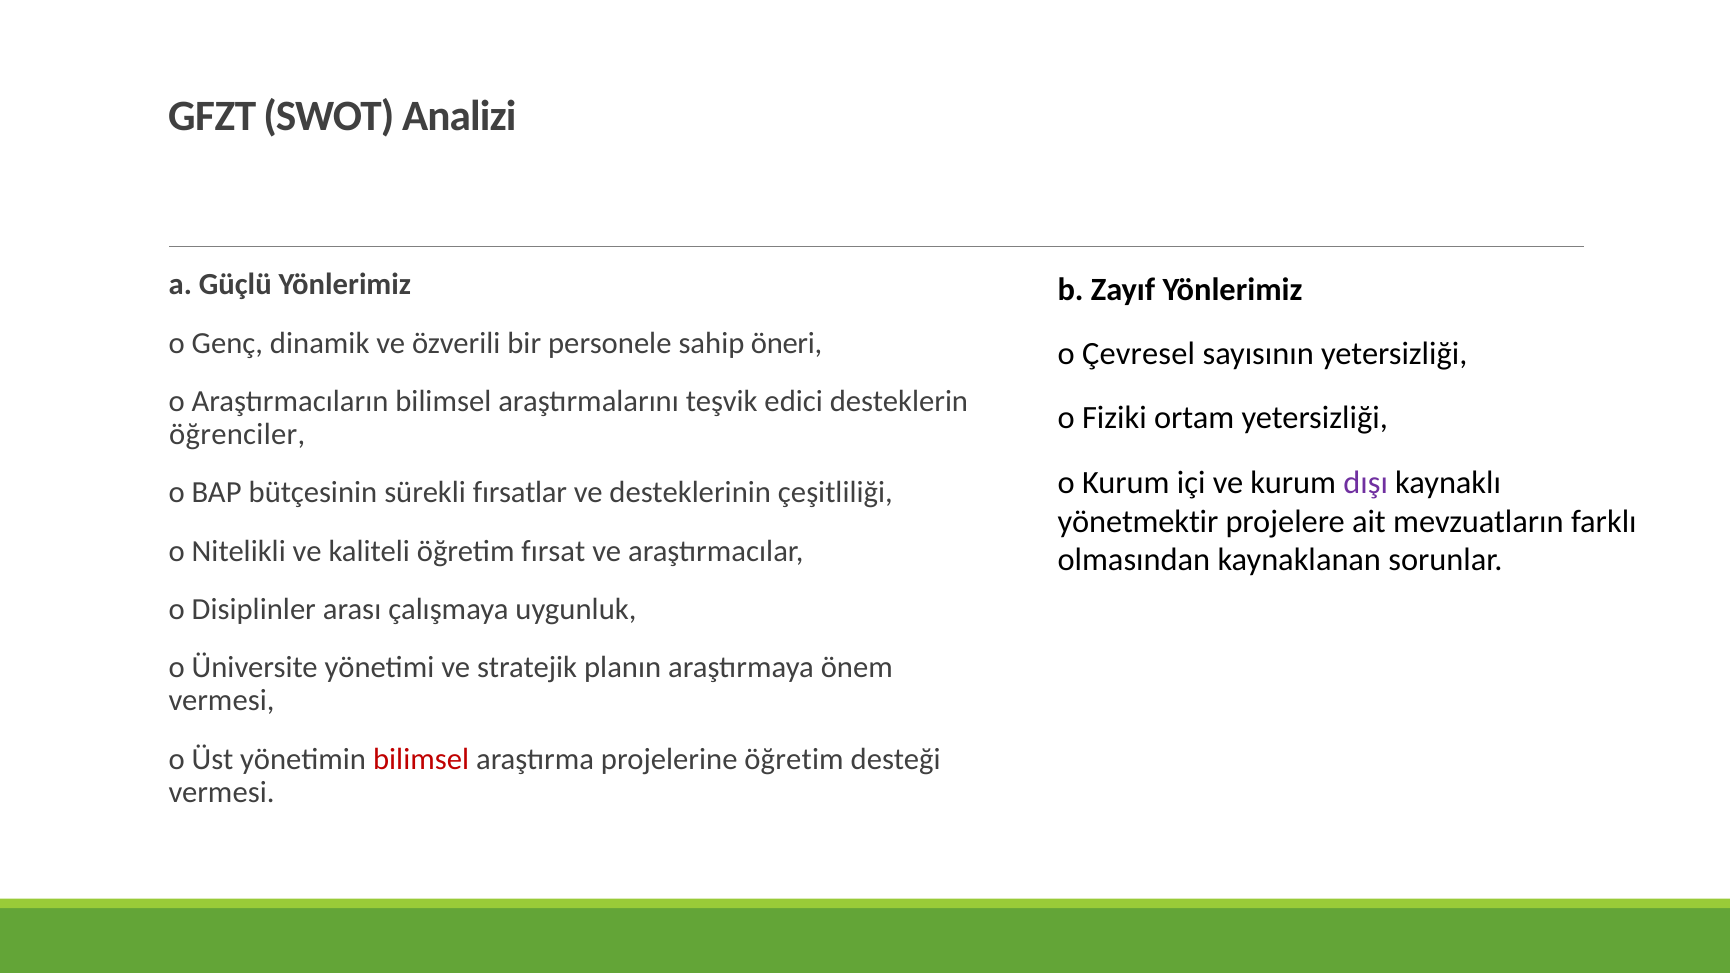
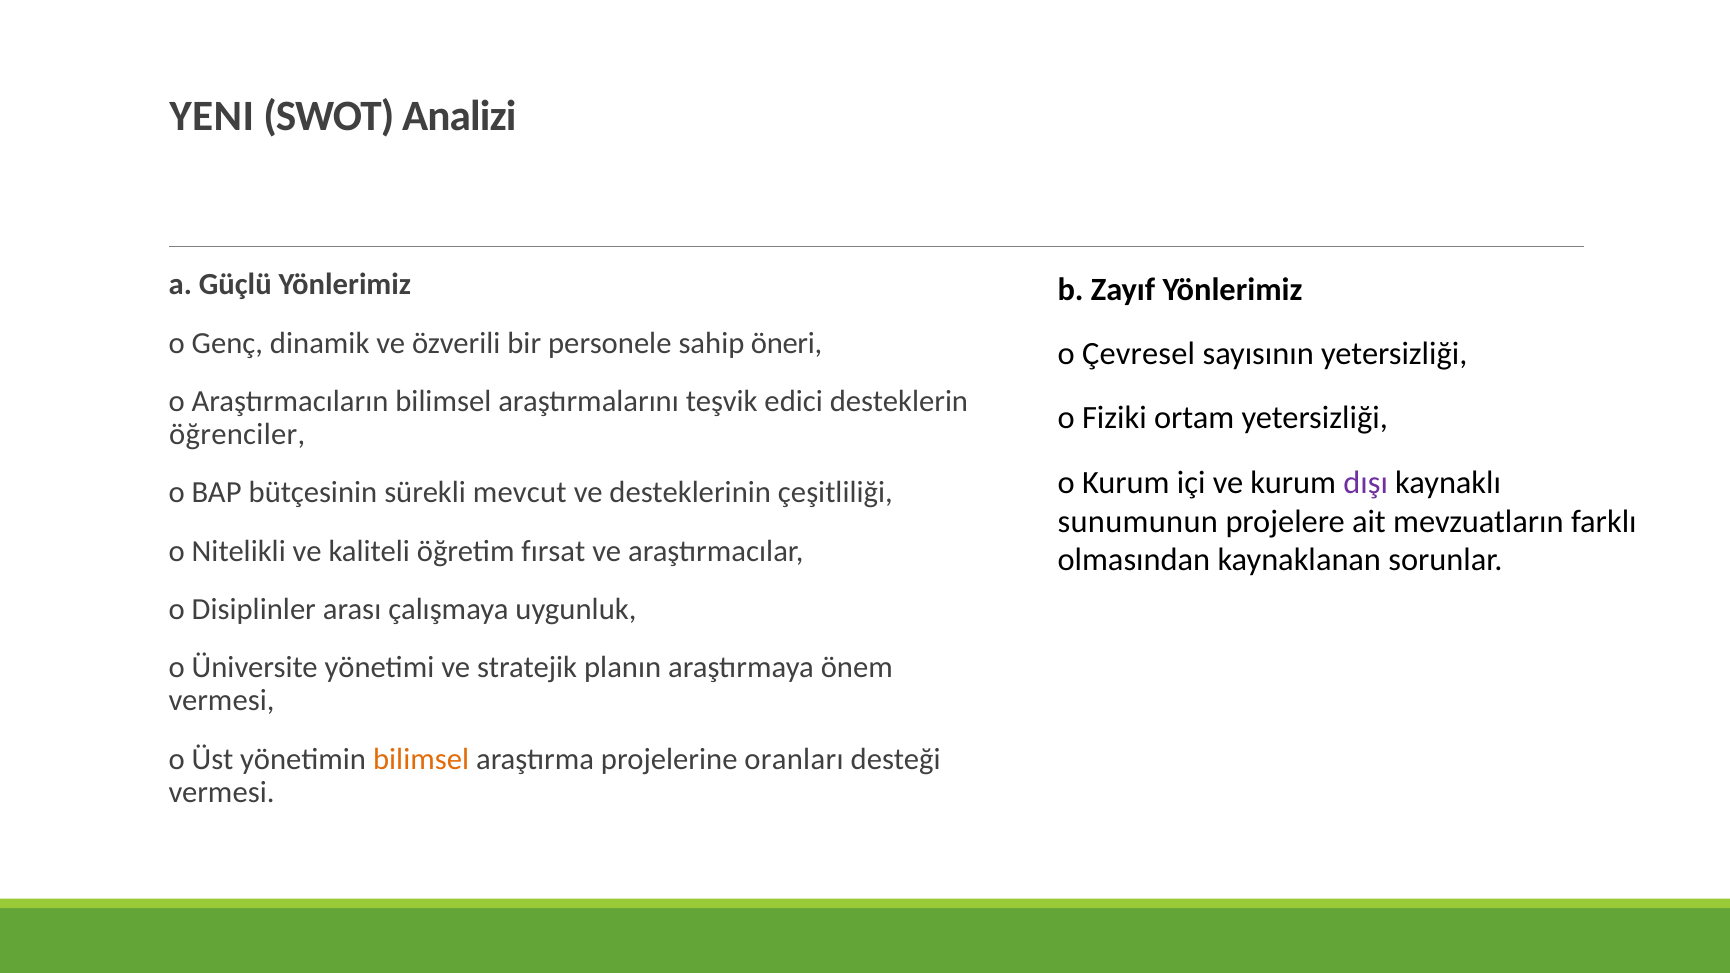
GFZT: GFZT -> YENI (212, 116)
fırsatlar: fırsatlar -> mevcut (520, 493)
yönetmektir: yönetmektir -> sunumunun (1138, 521)
bilimsel colour: red -> orange (421, 759)
projelerine öğretim: öğretim -> oranları (794, 759)
